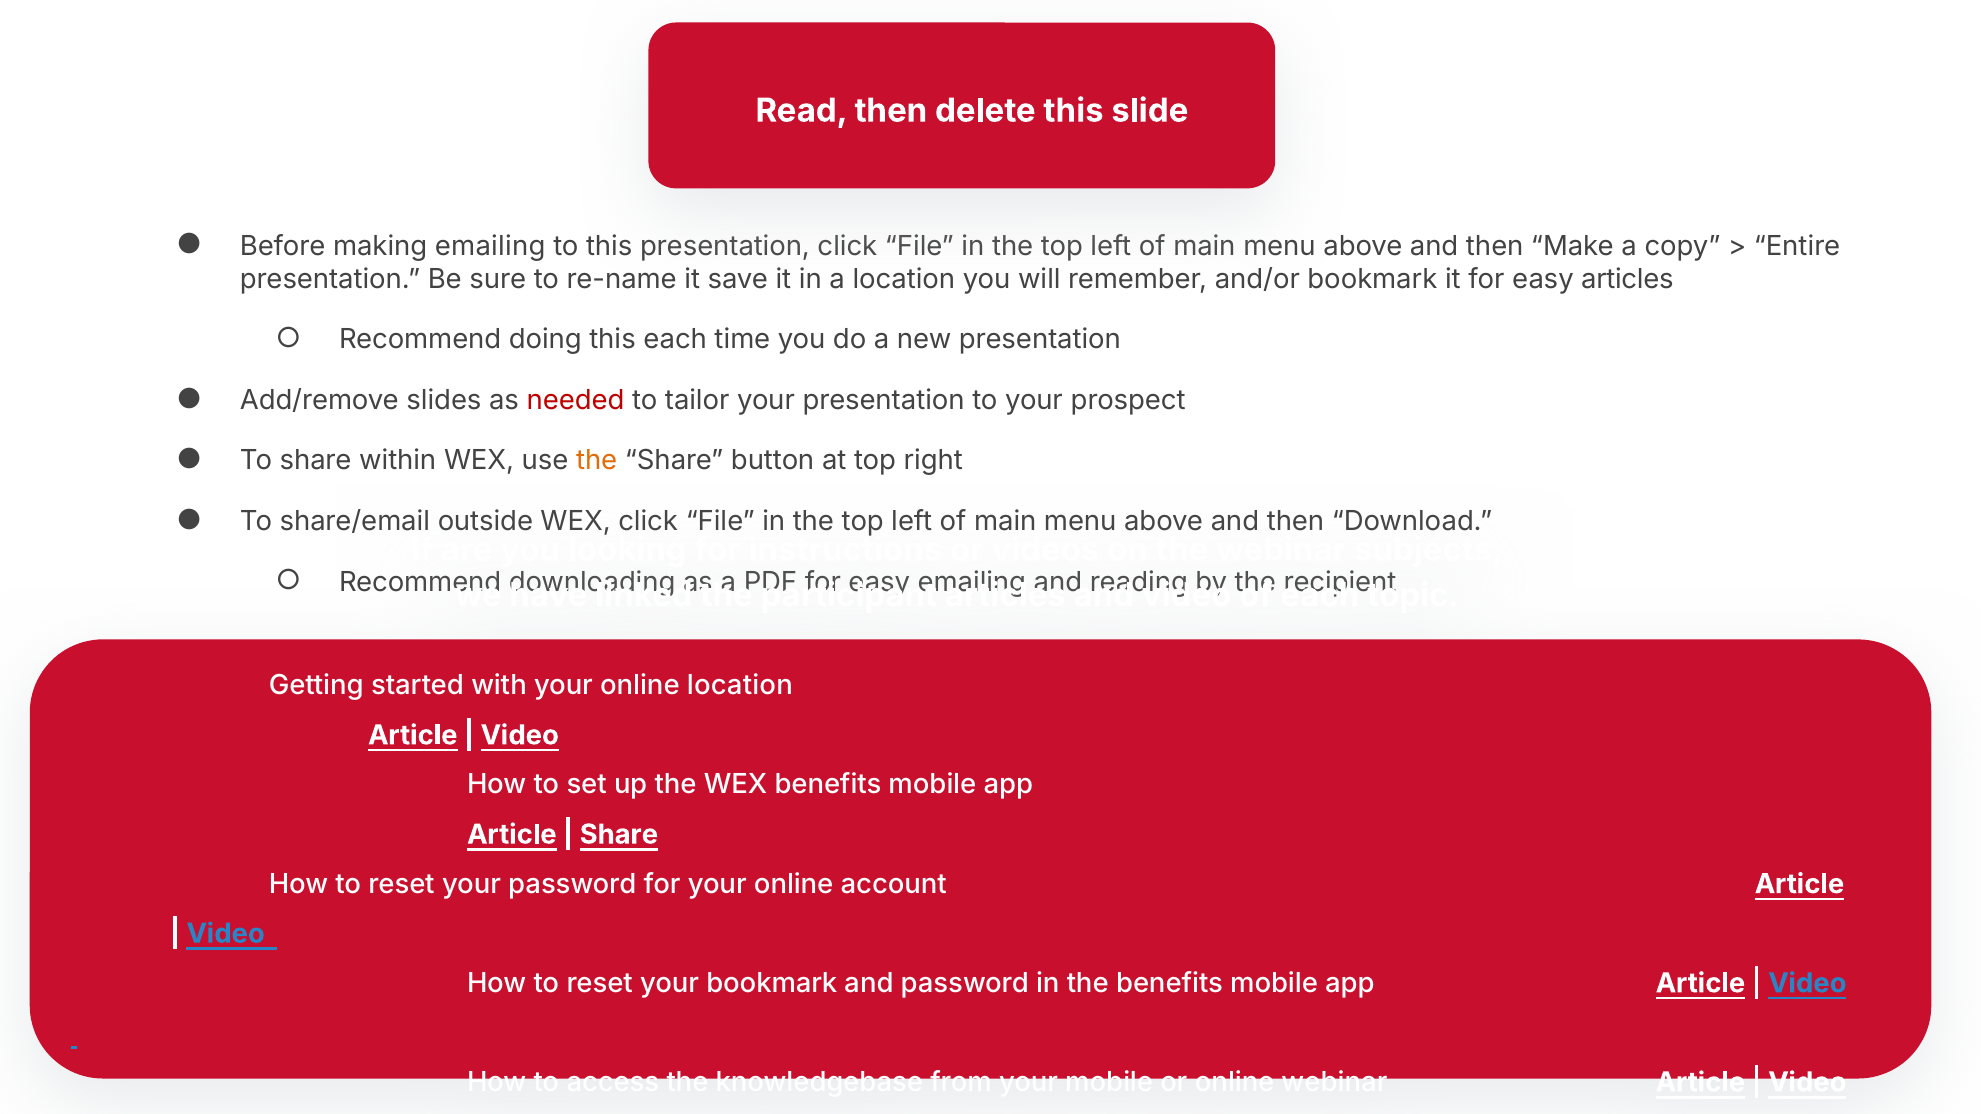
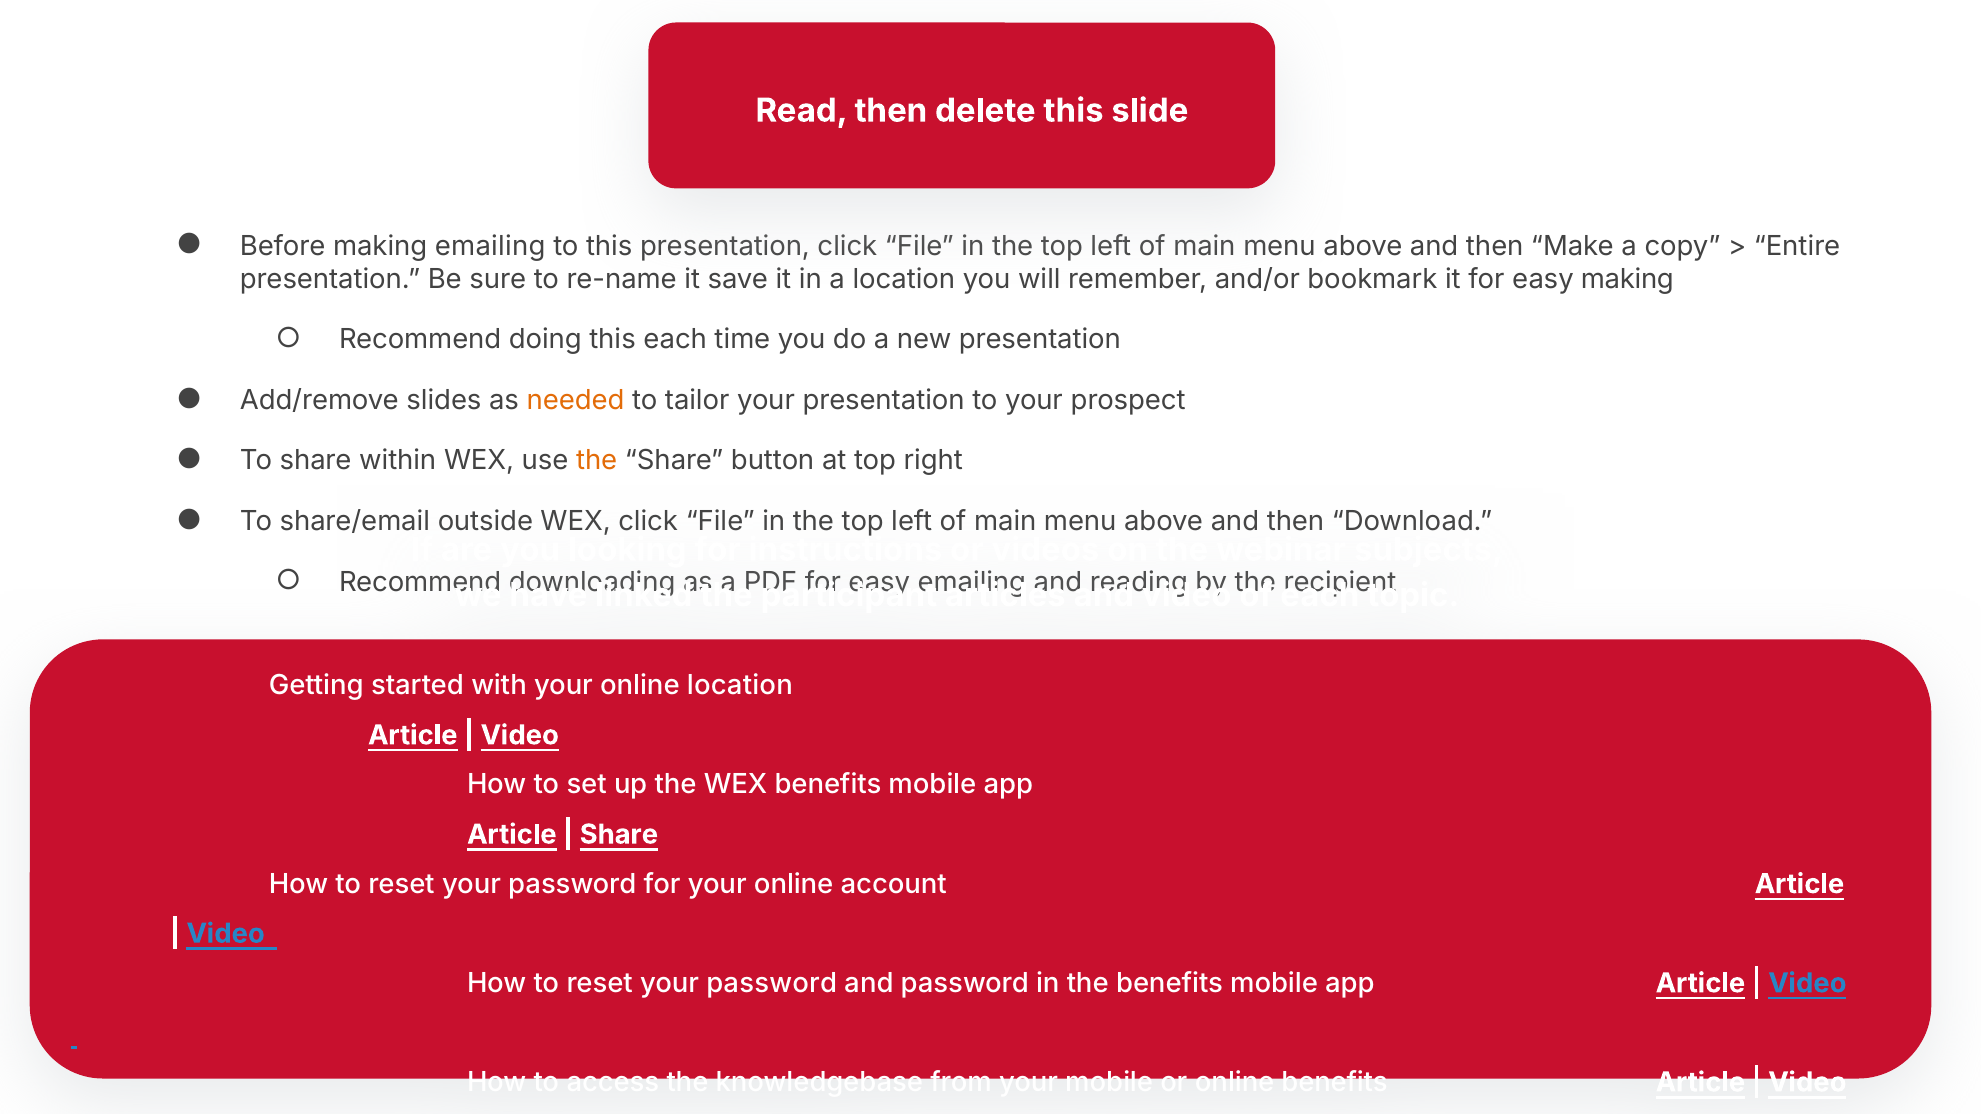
easy articles: articles -> making (1627, 279)
needed colour: red -> orange (576, 400)
bookmark: bookmark -> password (772, 984)
online webinar: webinar -> benefits (1335, 1083)
